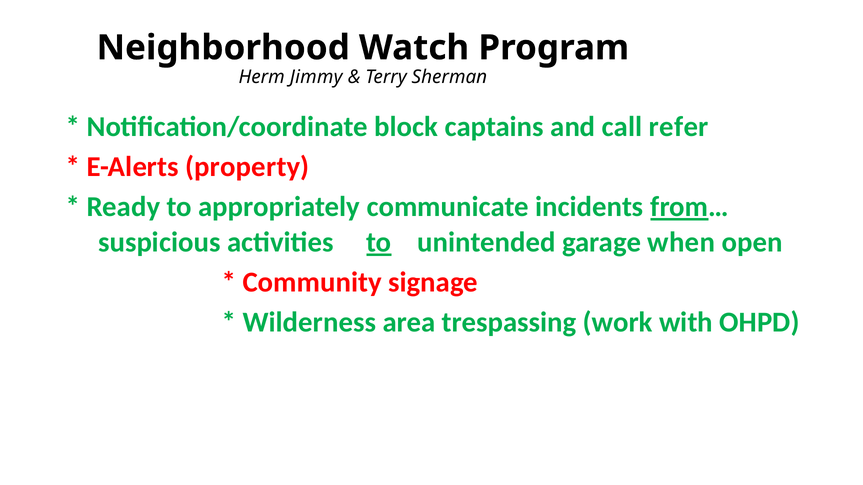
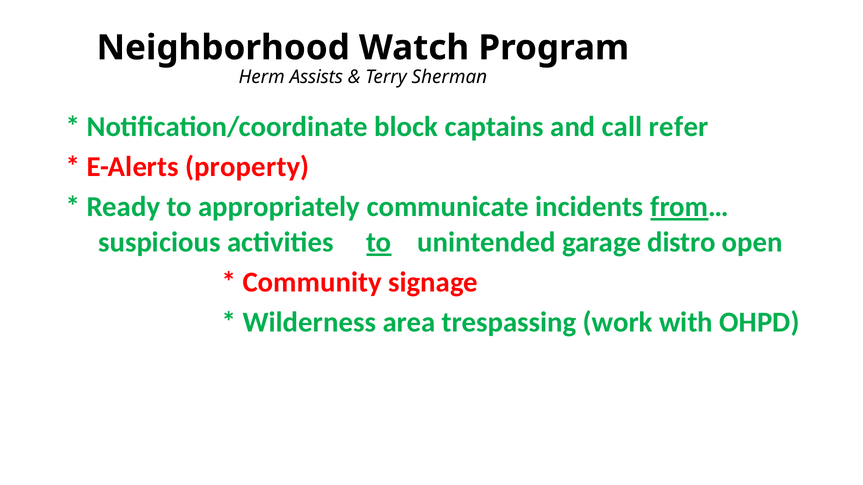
Jimmy: Jimmy -> Assists (316, 77)
when: when -> distro (681, 243)
